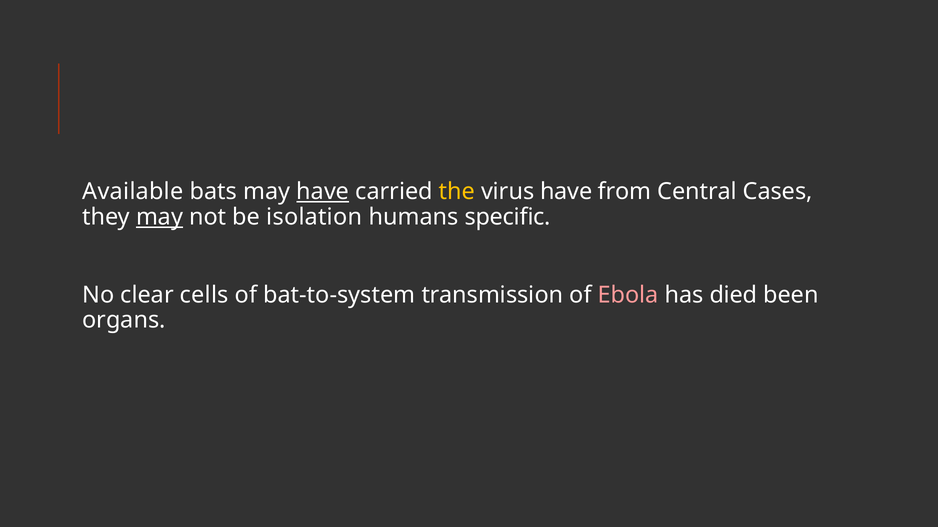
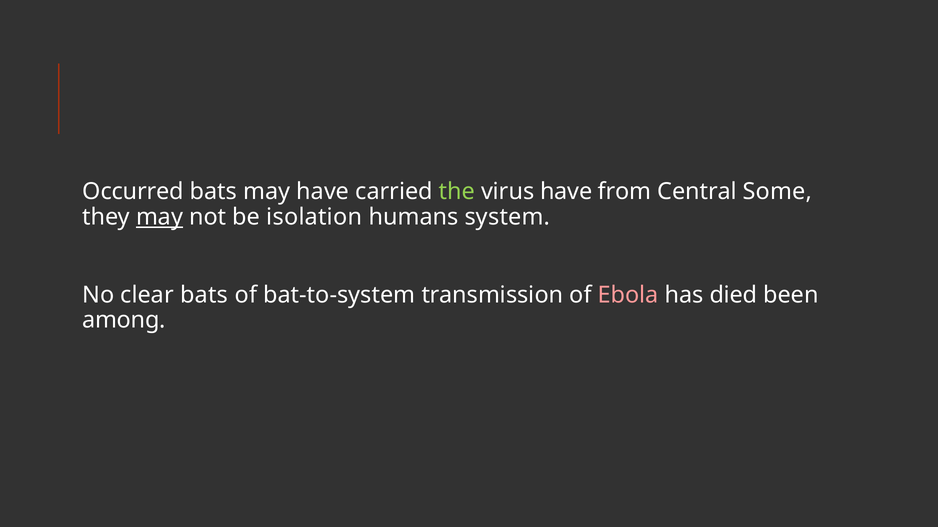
Available: Available -> Occurred (133, 192)
have underline: present -> none (323, 192)
the colour: yellow -> light green (457, 192)
Cases: Cases -> Some (778, 192)
specific: specific -> system (507, 217)
clear cells: cells -> bats (204, 295)
organs: organs -> among (124, 321)
